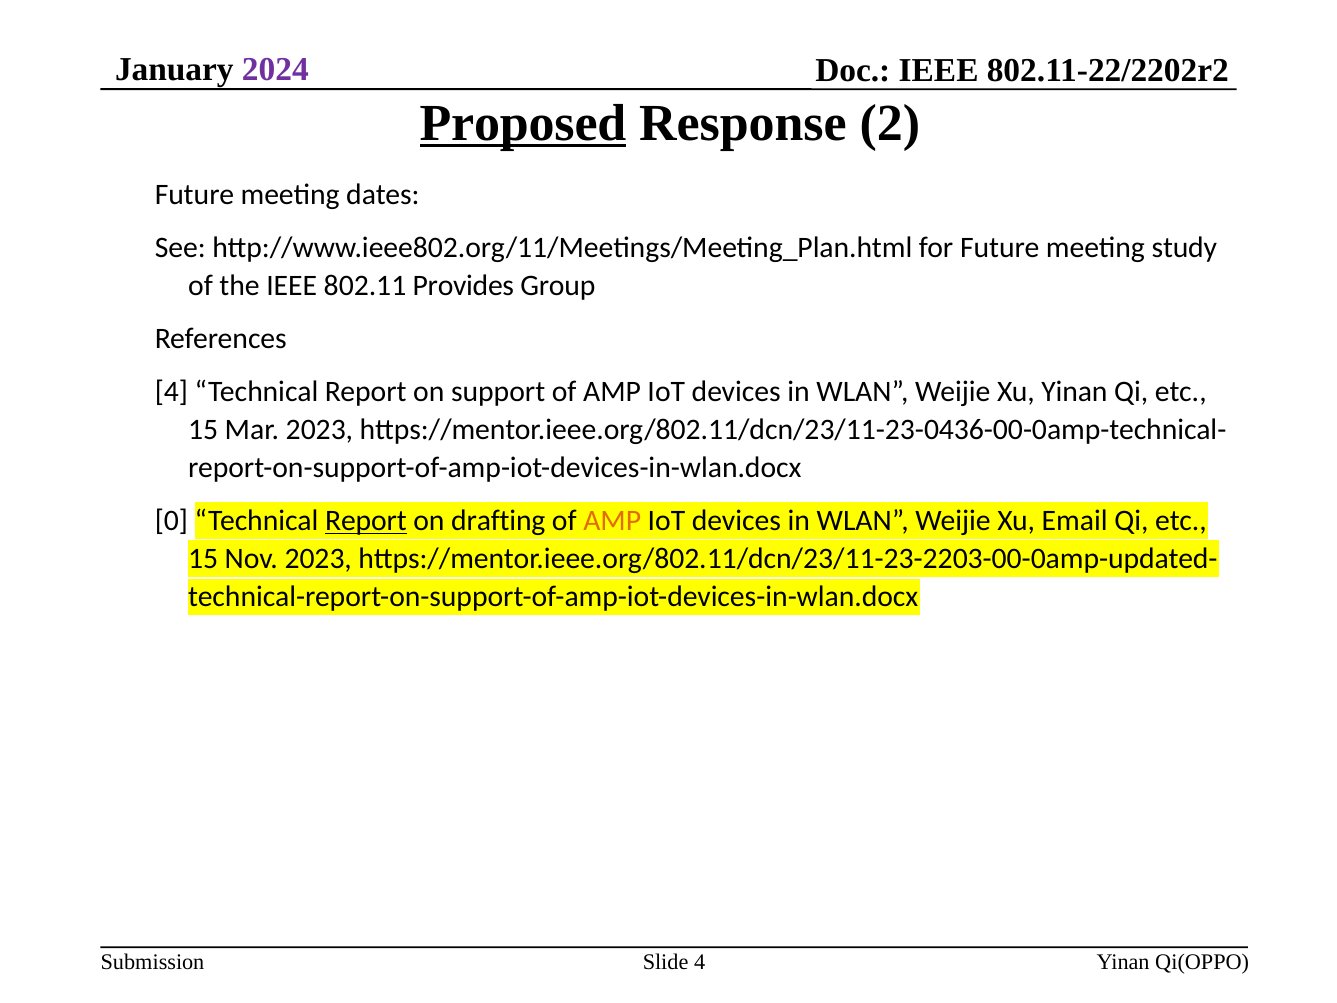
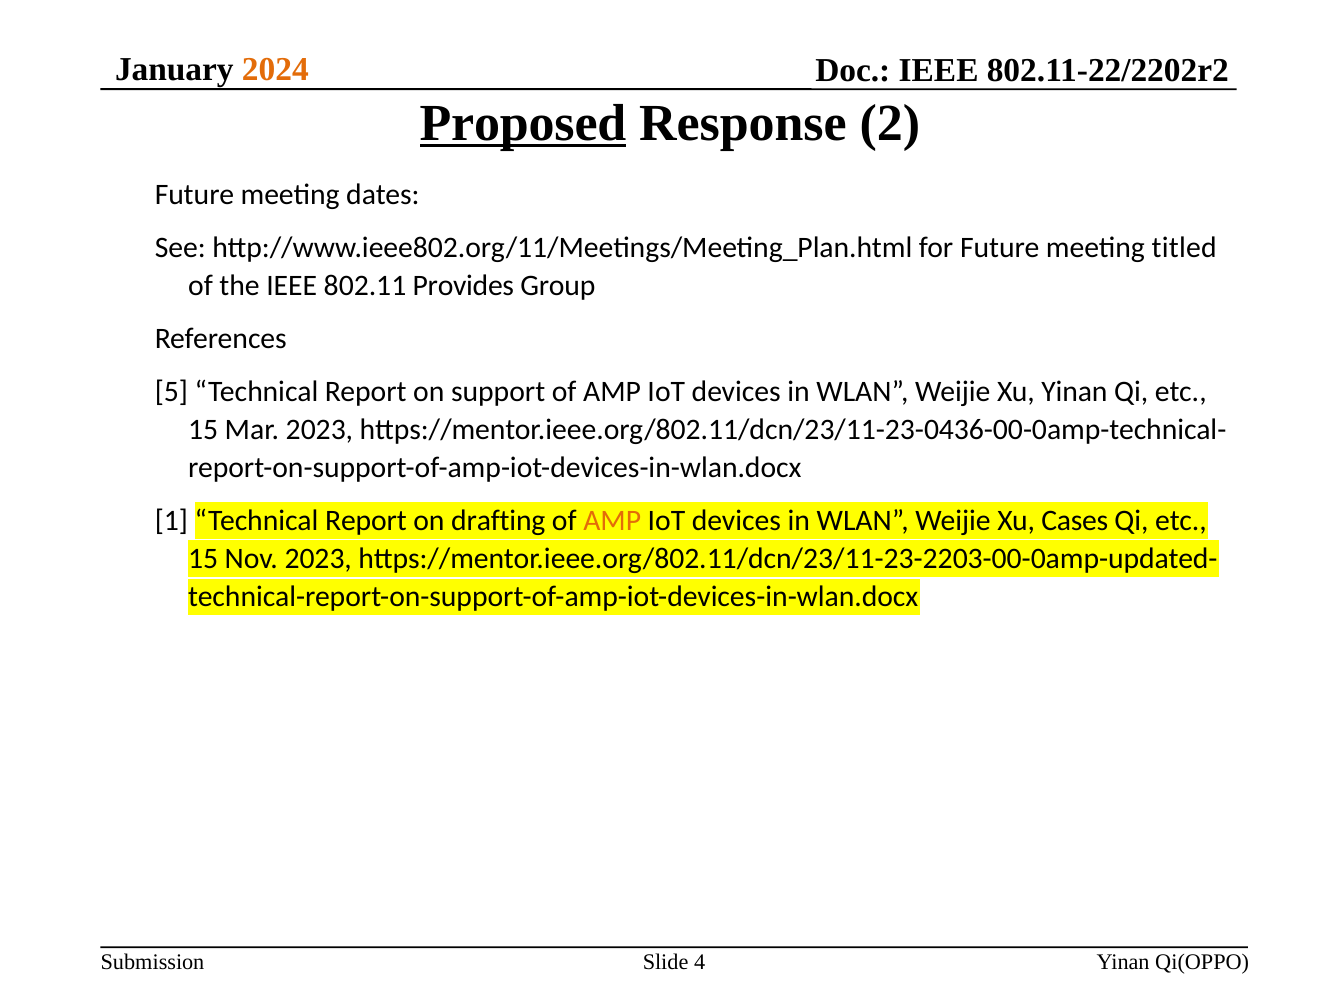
2024 colour: purple -> orange (275, 69)
study: study -> titled (1184, 247)
4: 4 -> 5 (171, 391)
0: 0 -> 1 (171, 521)
Report underline: present -> none (366, 521)
Email: Email -> Cases (1075, 521)
